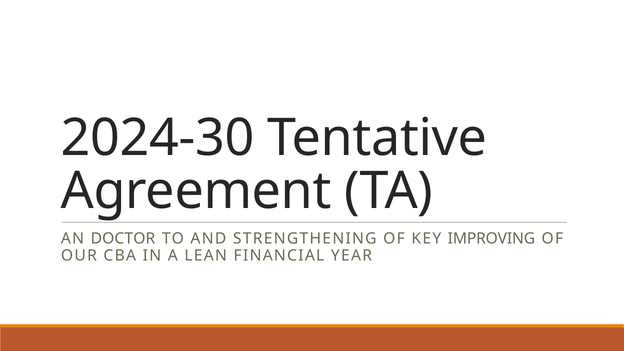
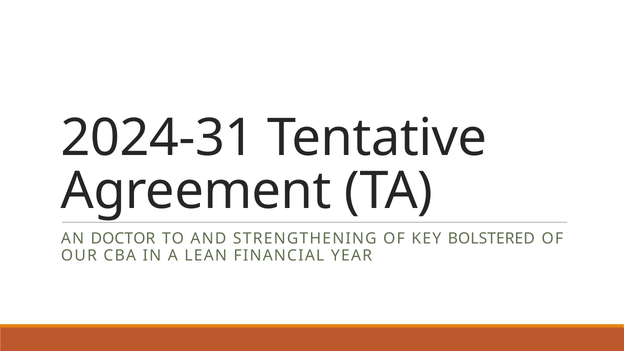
2024-30: 2024-30 -> 2024-31 (158, 138)
IMPROVING: IMPROVING -> BOLSTERED (491, 239)
